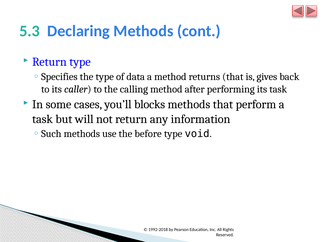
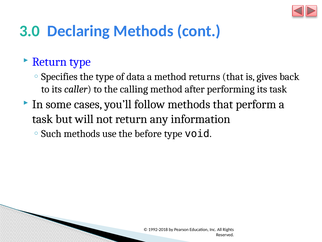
5.3: 5.3 -> 3.0 (30, 31)
blocks: blocks -> follow (150, 104)
